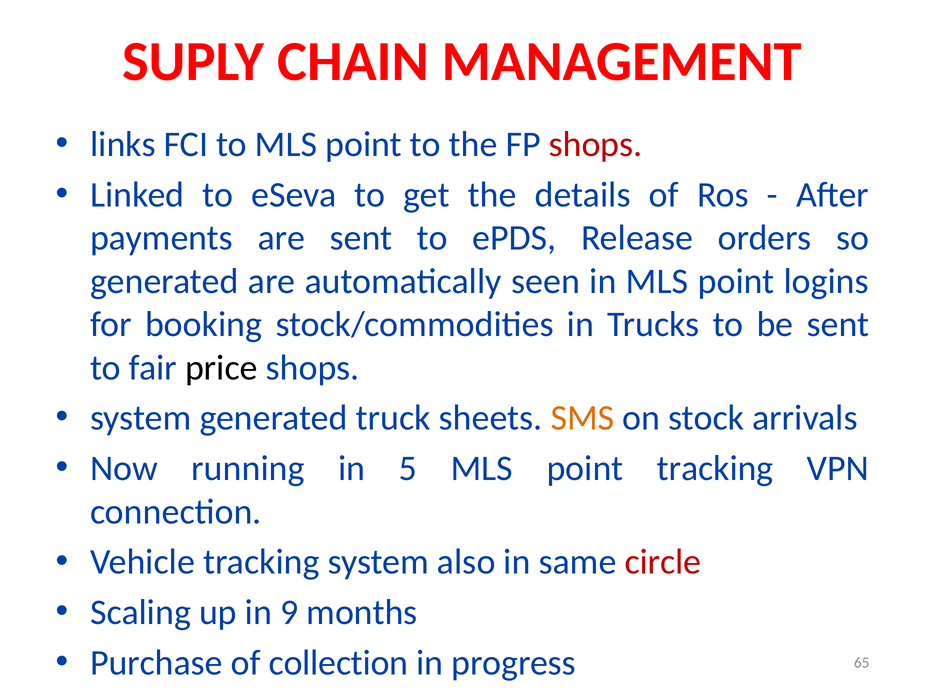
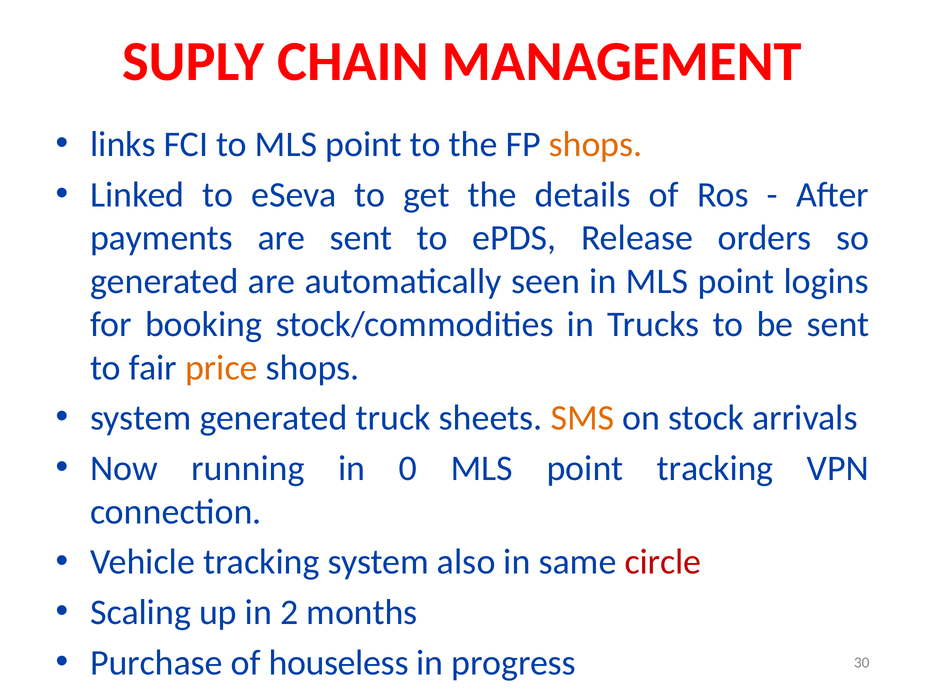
shops colour: red -> orange (596, 144)
price colour: black -> orange (221, 368)
5: 5 -> 0 (408, 468)
9: 9 -> 2 (289, 612)
collection: collection -> houseless (339, 663)
65: 65 -> 30 (862, 662)
